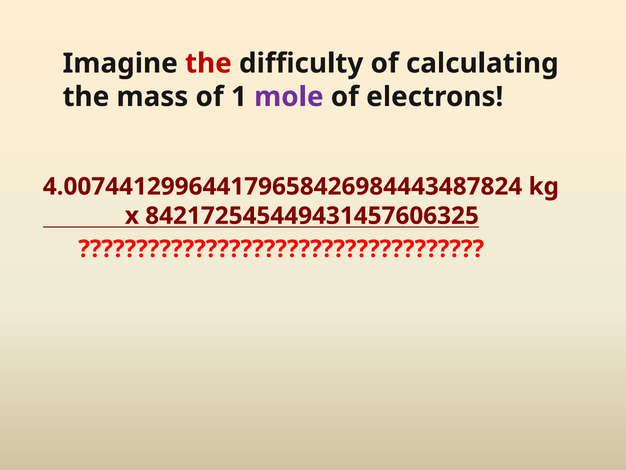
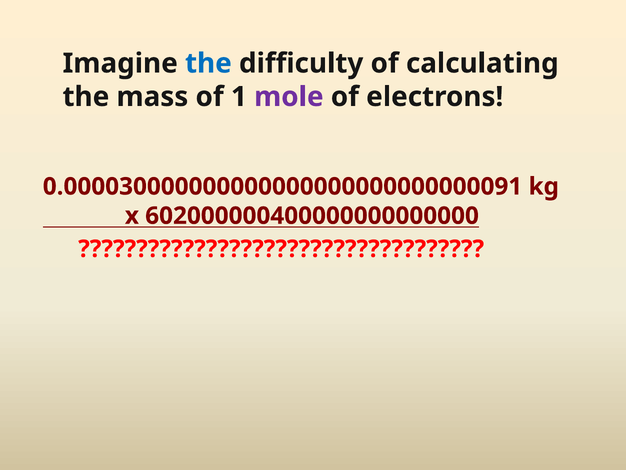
the colour: red -> blue (208, 63)
4.007441299644179658426984443487824: 4.007441299644179658426984443487824 -> 0.000030000000000000000000000000091 (282, 186)
842172545449431457606325: 842172545449431457606325 -> 602000000400000000000000 (312, 216)
